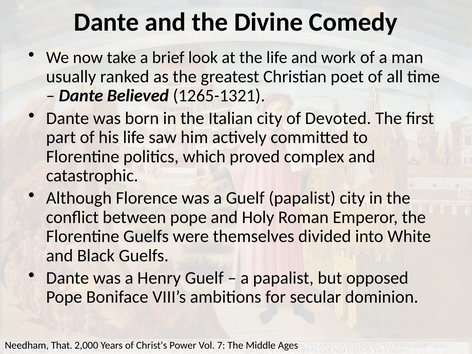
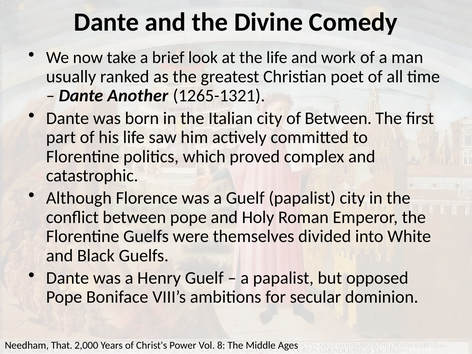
Believed: Believed -> Another (138, 96)
of Devoted: Devoted -> Between (338, 118)
7: 7 -> 8 (221, 345)
